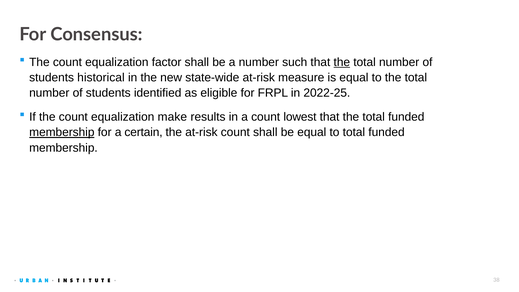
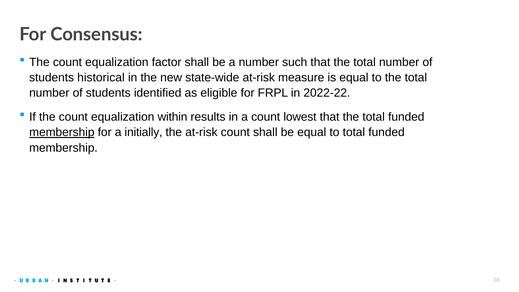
the underline: present -> none (342, 62)
2022-25: 2022-25 -> 2022-22 (327, 93)
make: make -> within (172, 117)
certain: certain -> initially (144, 132)
